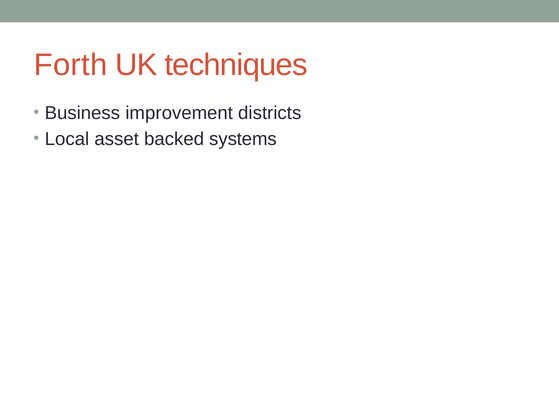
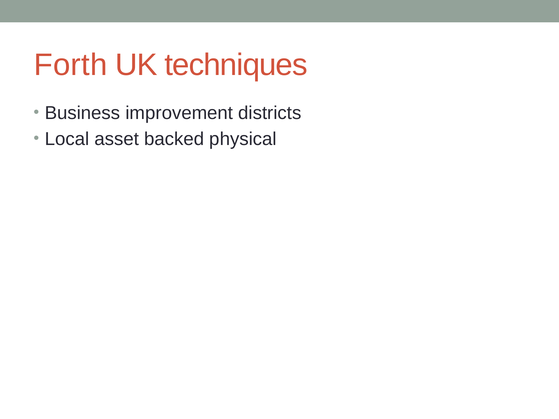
systems: systems -> physical (243, 139)
